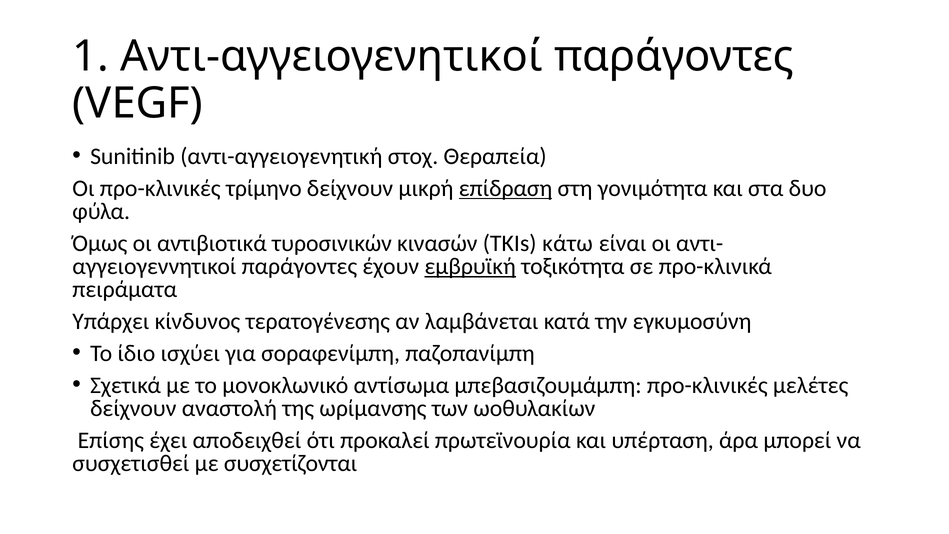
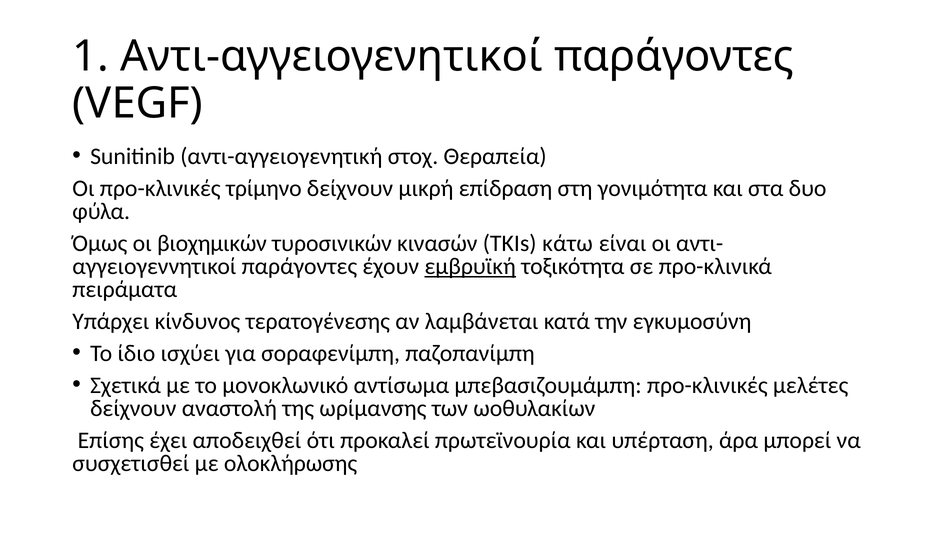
επίδραση underline: present -> none (506, 188)
αντιβιοτικά: αντιβιοτικά -> βιοχημικών (212, 243)
συσχετίζονται: συσχετίζονται -> ολοκλήρωσης (291, 463)
